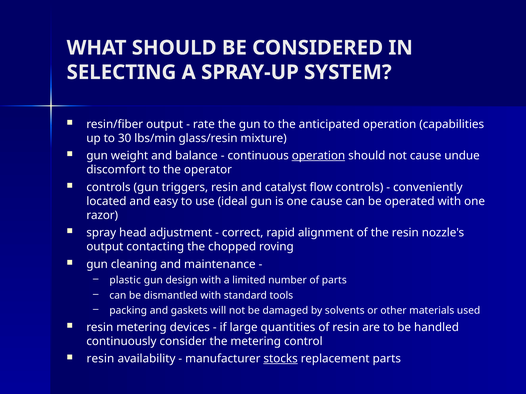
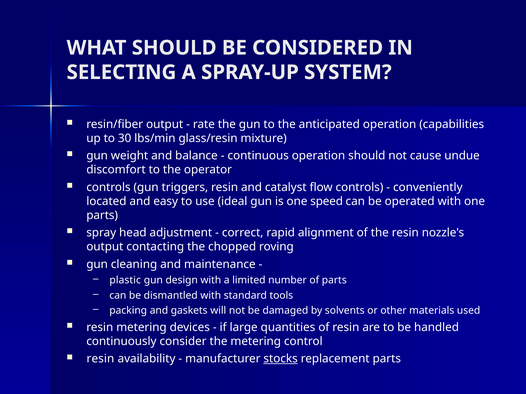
operation underline: present -> none (318, 156)
one cause: cause -> speed (327, 202)
razor: razor -> parts (102, 216)
